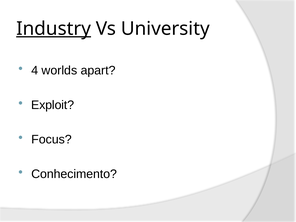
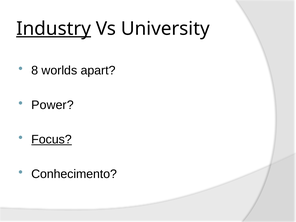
4: 4 -> 8 (35, 70)
Exploit: Exploit -> Power (52, 105)
Focus underline: none -> present (52, 139)
